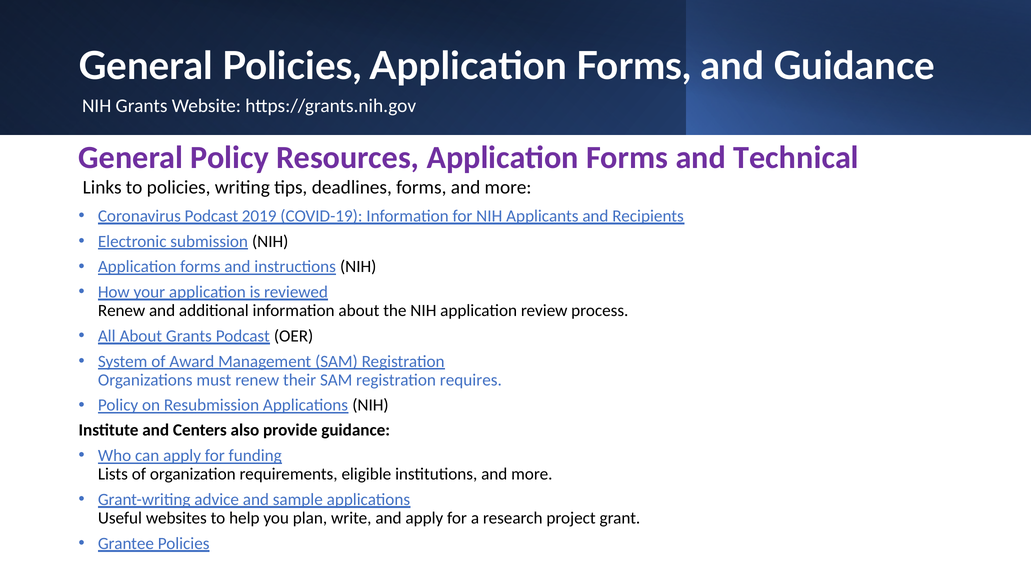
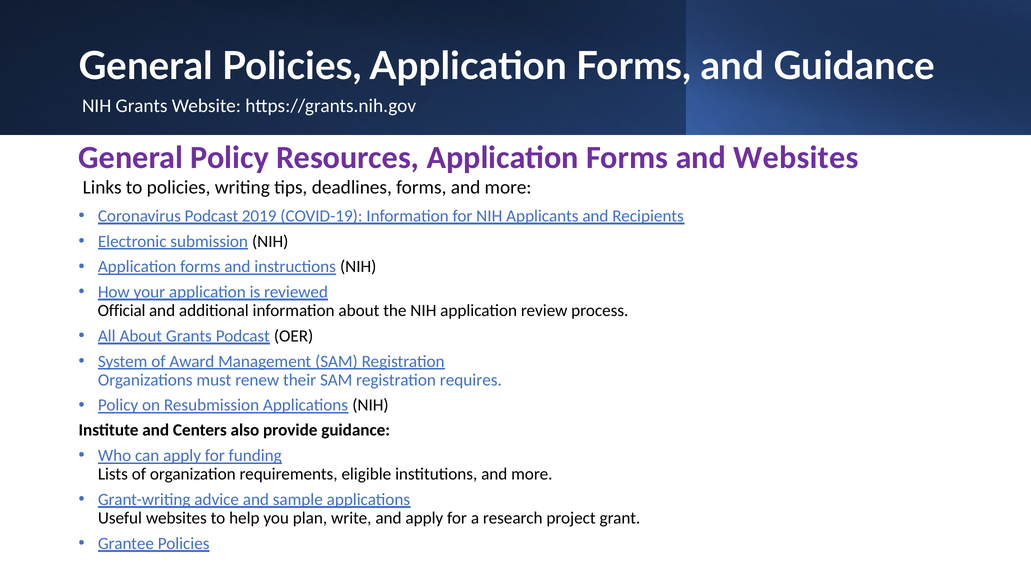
and Technical: Technical -> Websites (796, 157)
Renew: Renew -> Official (122, 311)
